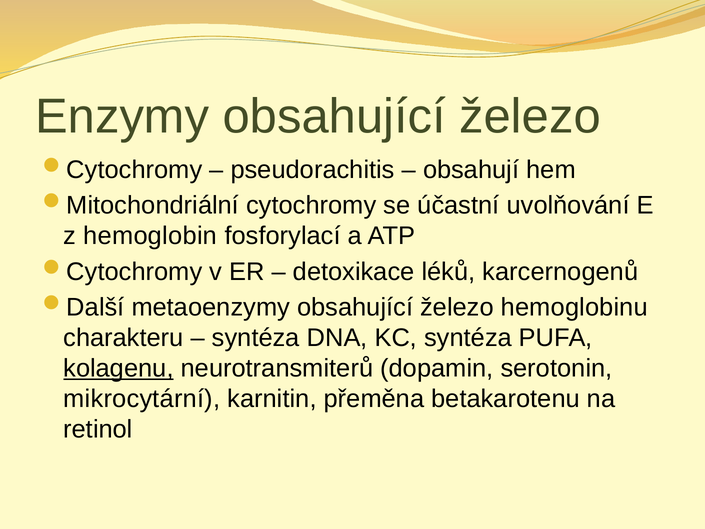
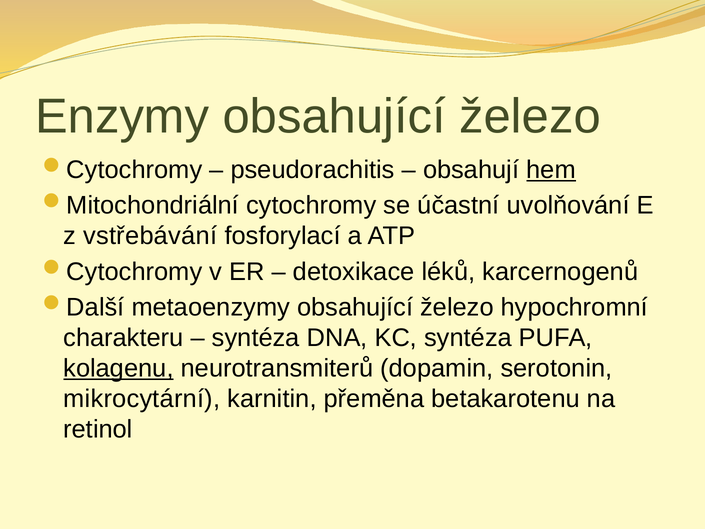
hem underline: none -> present (551, 170)
hemoglobin: hemoglobin -> vstřebávání (150, 236)
hemoglobinu: hemoglobinu -> hypochromní (574, 307)
